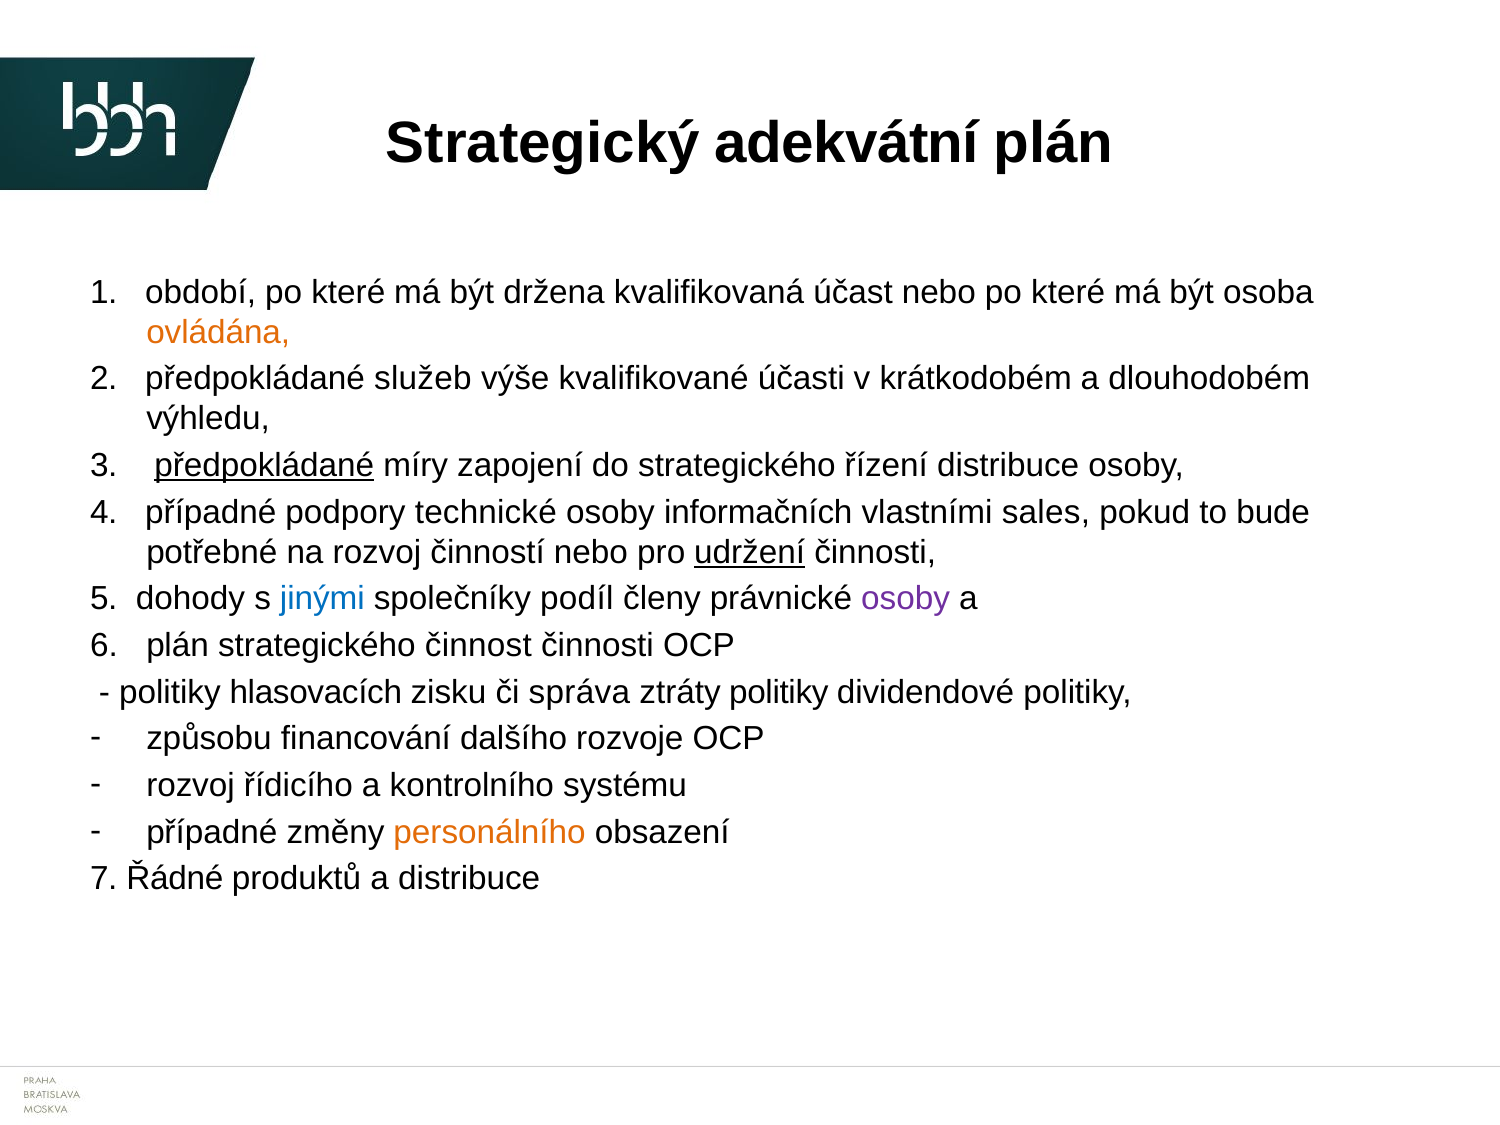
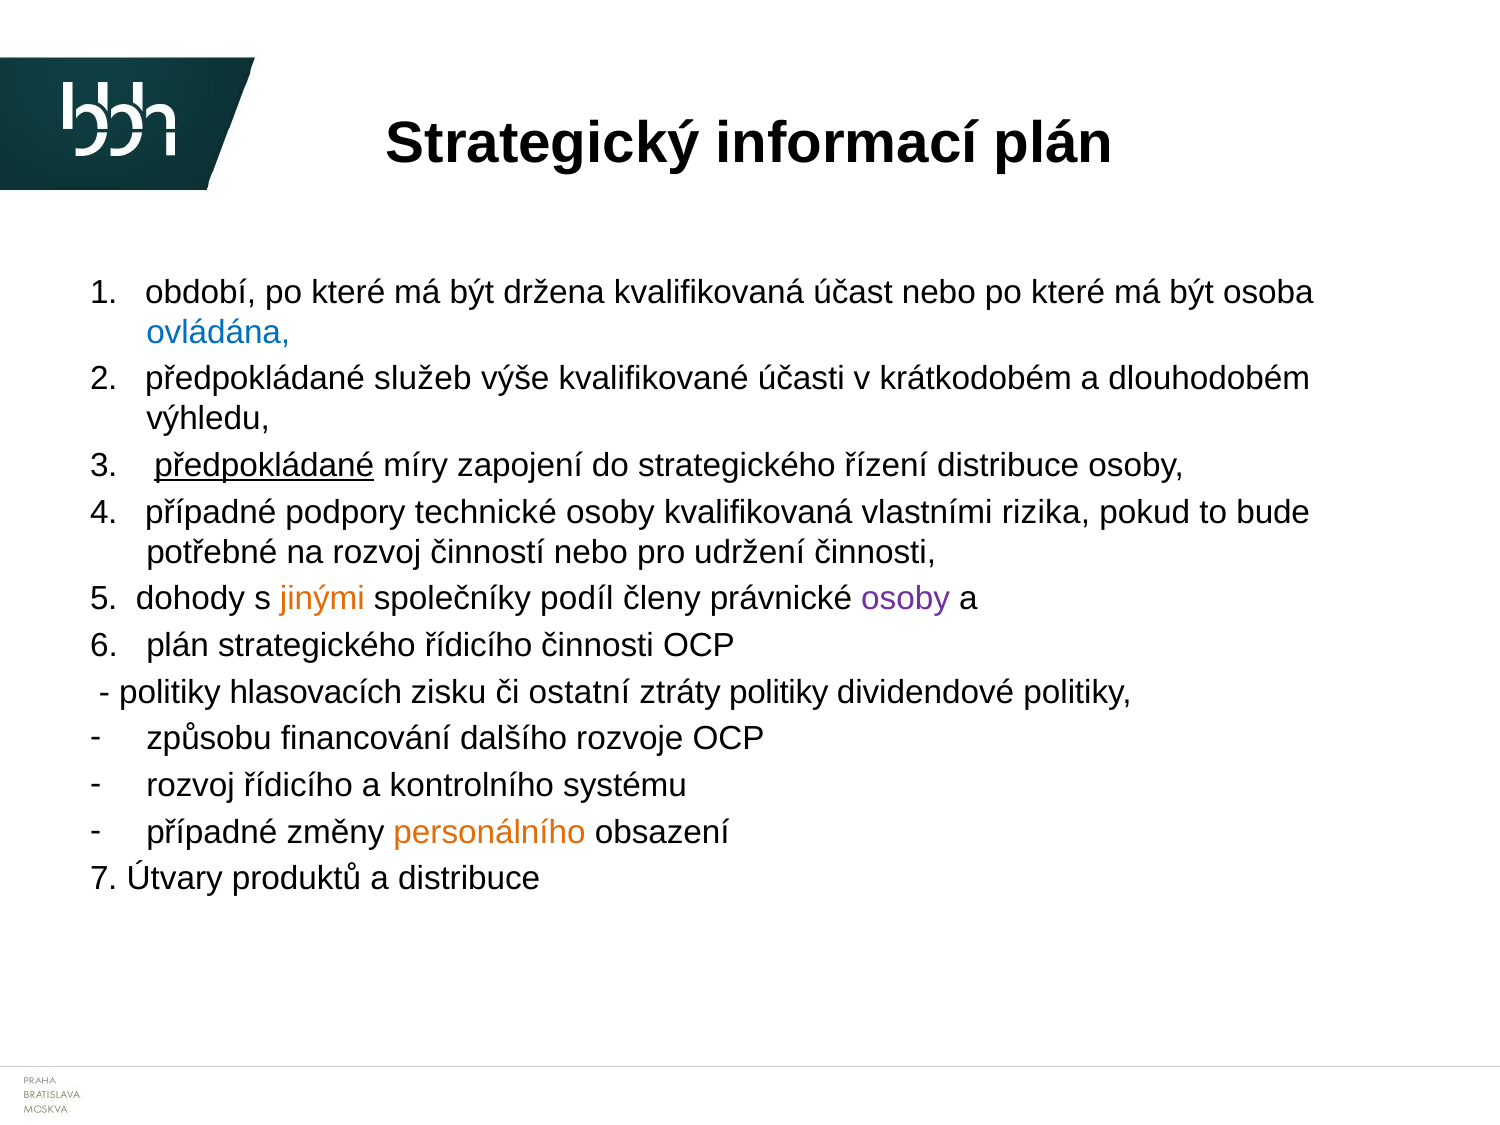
adekvátní: adekvátní -> informací (847, 143)
ovládána colour: orange -> blue (218, 332)
osoby informačních: informačních -> kvalifikovaná (758, 512)
sales: sales -> rizika (1046, 512)
udržení underline: present -> none (750, 552)
jinými colour: blue -> orange (322, 599)
strategického činnost: činnost -> řídicího (479, 646)
správa: správa -> ostatní (579, 692)
Řádné: Řádné -> Útvary (175, 879)
